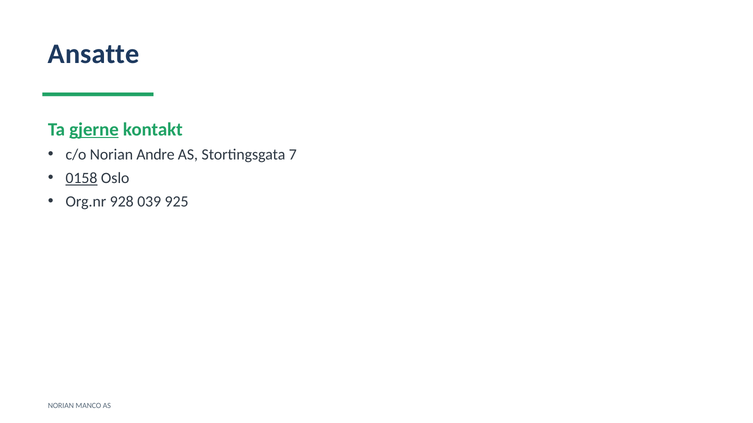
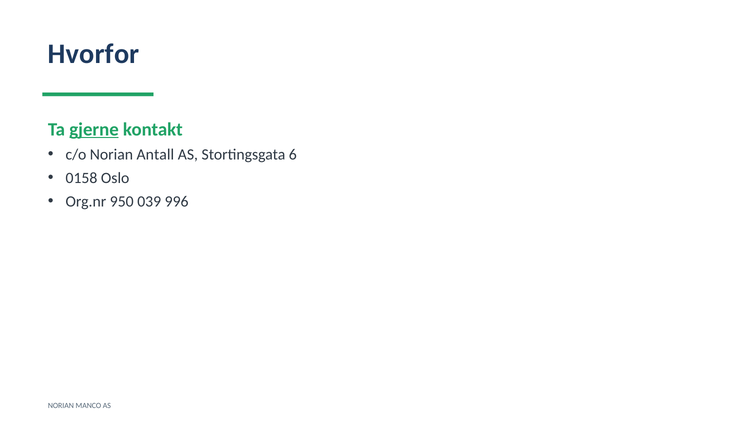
Ansatte: Ansatte -> Hvorfor (94, 54)
Andre: Andre -> Antall (155, 155)
7: 7 -> 6 (293, 155)
0158 underline: present -> none (81, 178)
928: 928 -> 950 (122, 202)
925: 925 -> 996 (177, 202)
